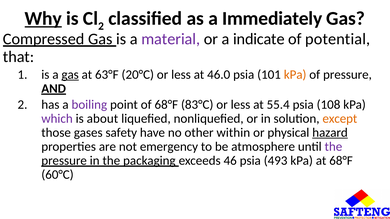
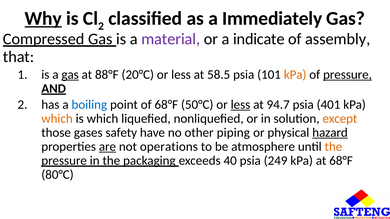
potential: potential -> assembly (338, 39)
63°F: 63°F -> 88°F (107, 75)
46.0: 46.0 -> 58.5 (219, 75)
pressure underline: none -> present (347, 75)
boiling colour: purple -> blue (89, 105)
83°C: 83°C -> 50°C (197, 105)
less underline: none -> present (240, 105)
55.4: 55.4 -> 94.7 (278, 105)
108: 108 -> 401 (328, 105)
which colour: purple -> orange (57, 119)
is about: about -> which (102, 119)
within: within -> piping (233, 133)
are underline: none -> present (107, 147)
emergency: emergency -> operations (169, 147)
the colour: purple -> orange (333, 147)
46: 46 -> 40 (230, 161)
493: 493 -> 249 (276, 161)
60°C: 60°C -> 80°C (57, 175)
